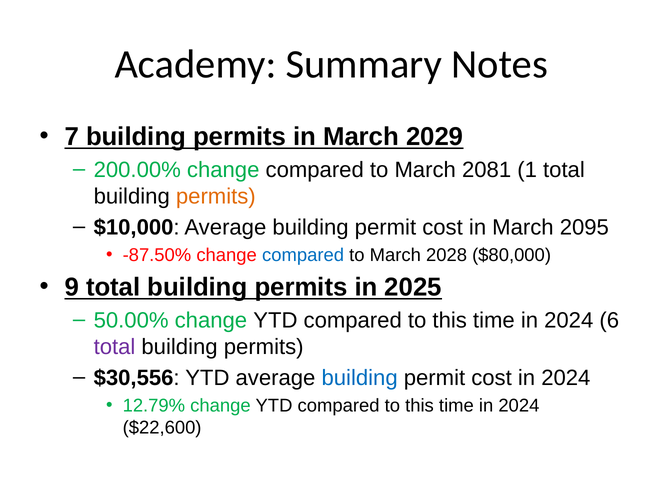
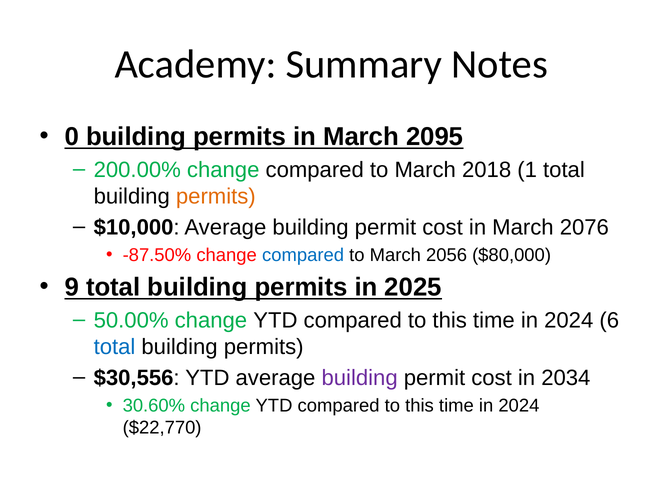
7: 7 -> 0 (72, 137)
2029: 2029 -> 2095 (435, 137)
2081: 2081 -> 2018 (487, 170)
2095: 2095 -> 2076 (584, 227)
2028: 2028 -> 2056 (447, 255)
total colour: purple -> blue (115, 346)
building colour: blue -> purple (360, 377)
cost in 2024: 2024 -> 2034 (566, 377)
12.79%: 12.79% -> 30.60% (154, 405)
$22,600: $22,600 -> $22,770 (162, 427)
